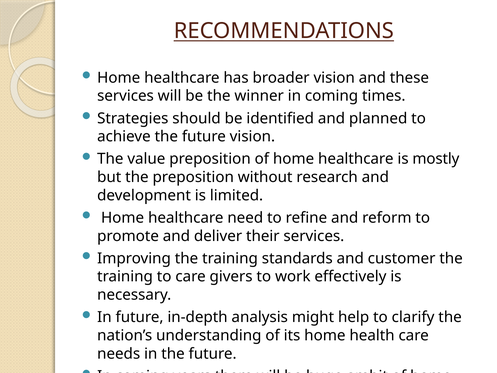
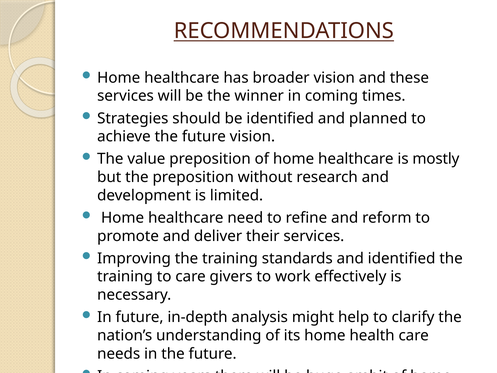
and customer: customer -> identified (402, 258)
